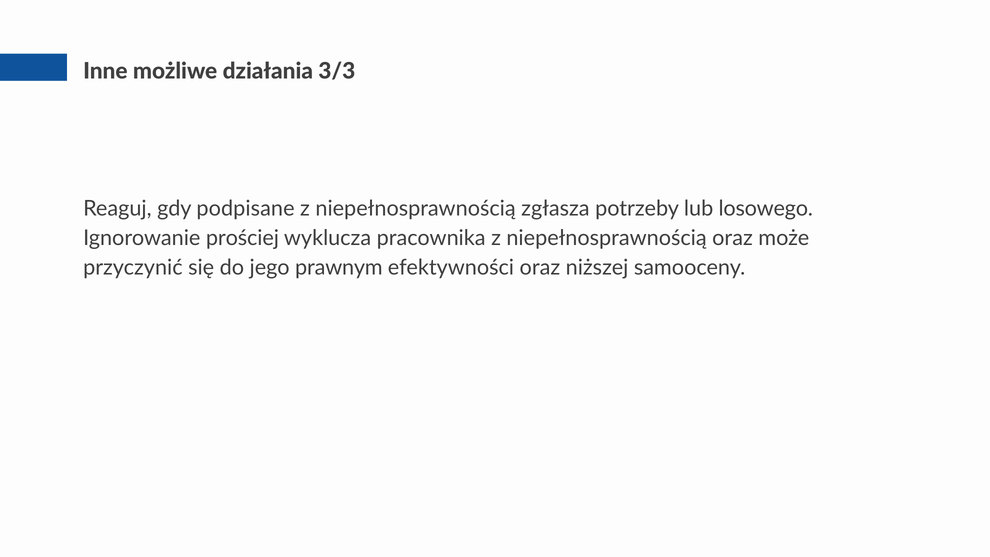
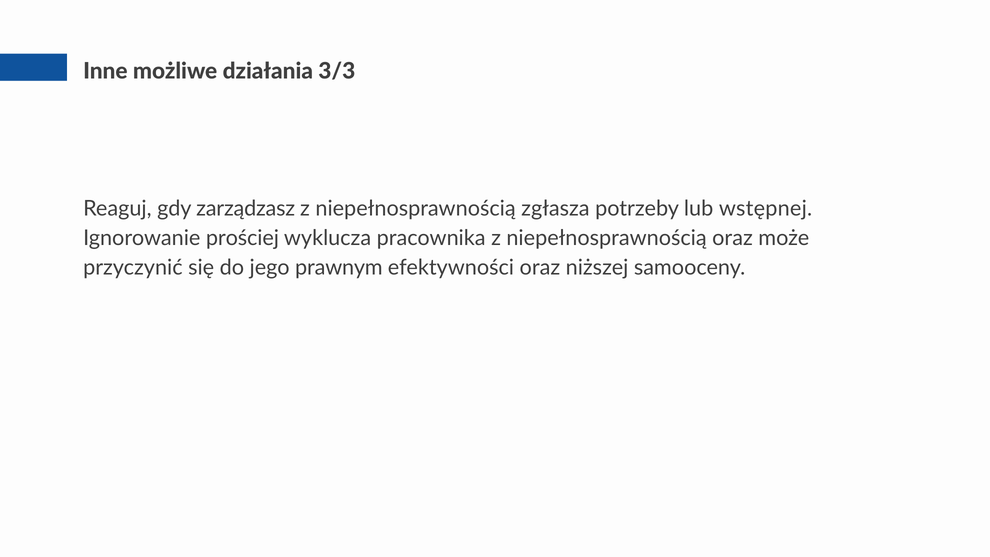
podpisane: podpisane -> zarządzasz (246, 208)
losowego: losowego -> wstępnej (766, 208)
